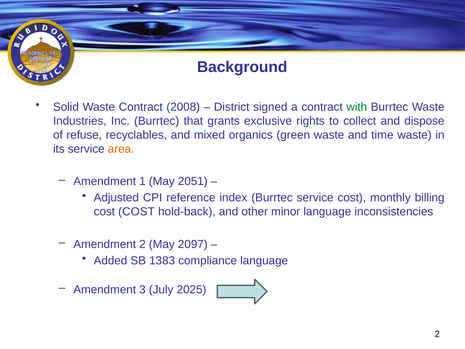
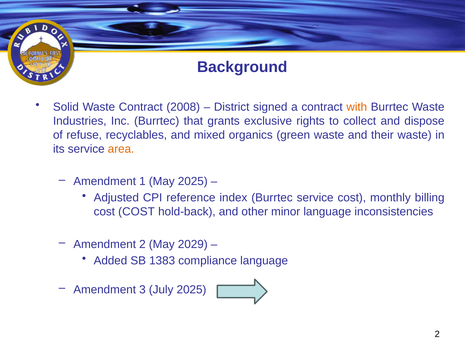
with colour: green -> orange (357, 107)
time: time -> their (382, 135)
May 2051: 2051 -> 2025 (193, 181)
2097: 2097 -> 2029 (193, 244)
